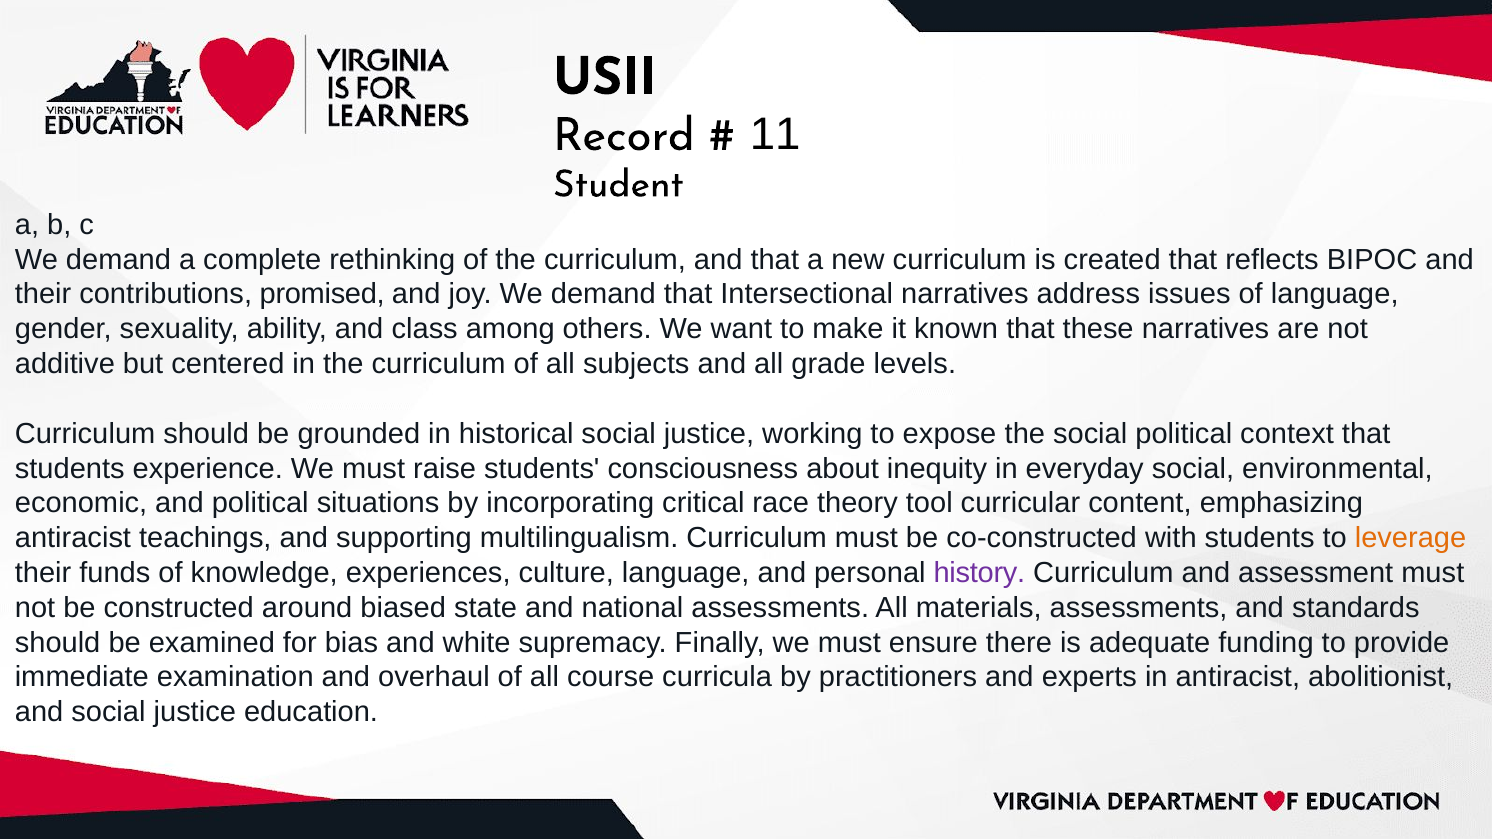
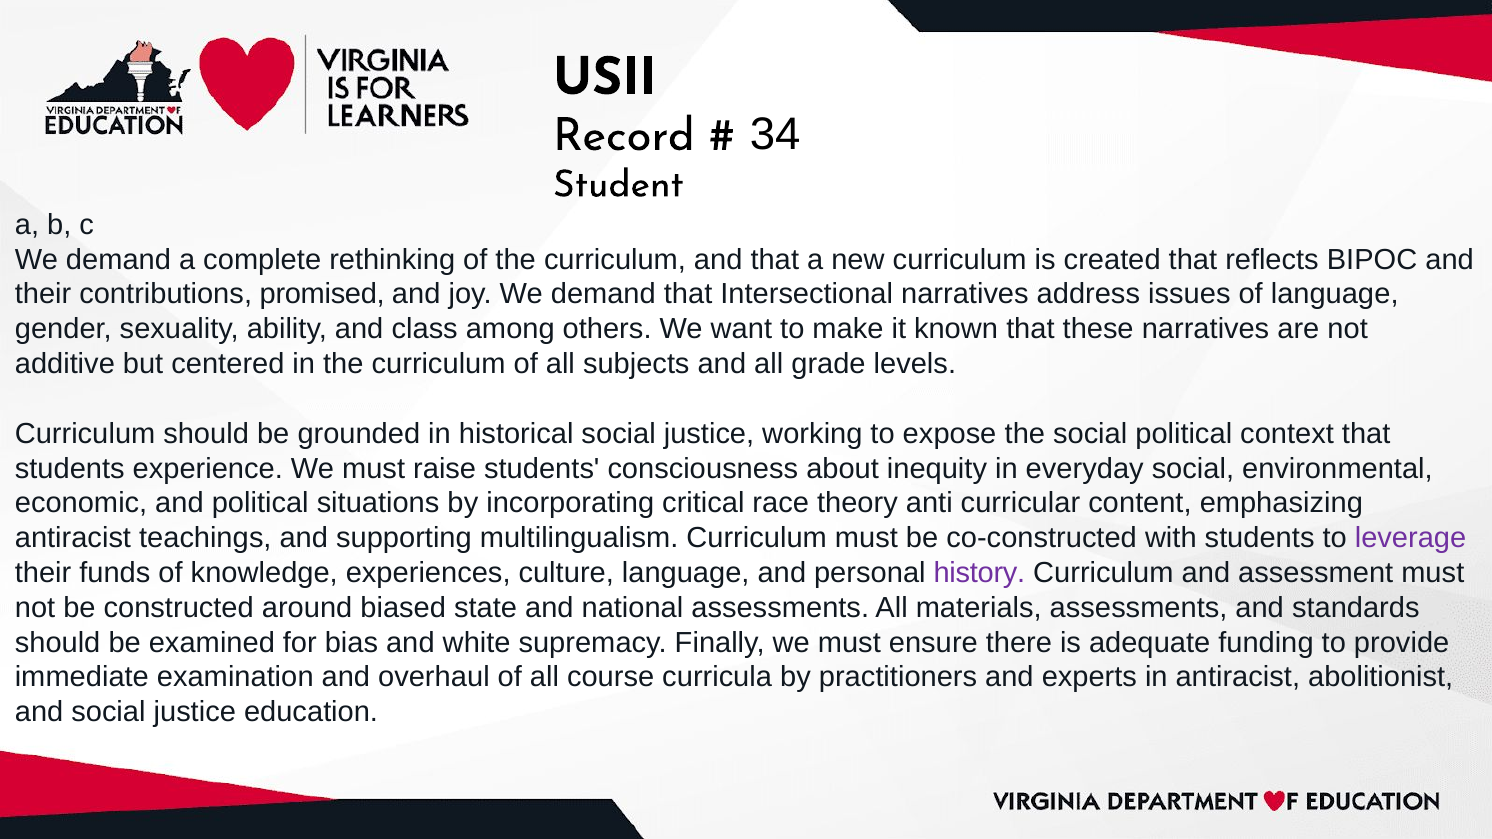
11: 11 -> 34 (775, 135)
tool: tool -> anti (929, 503)
leverage colour: orange -> purple (1411, 538)
